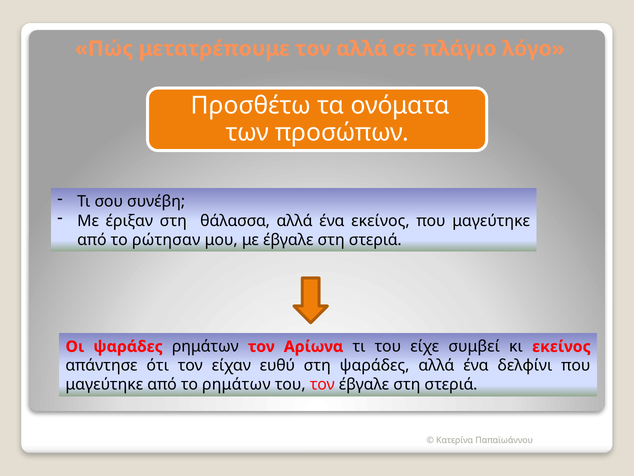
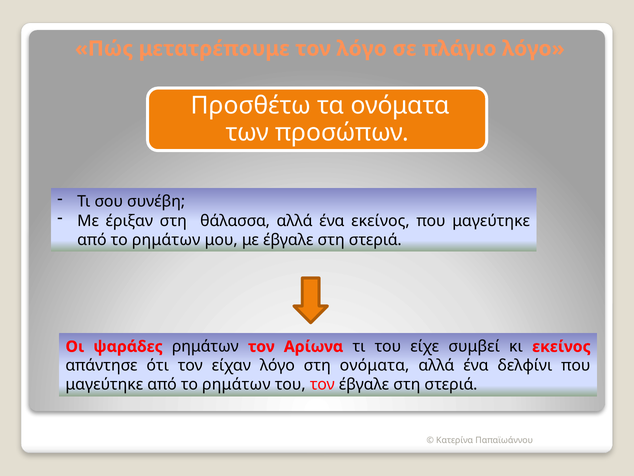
τον αλλά: αλλά -> λόγο (362, 49)
ρώτησαν: ρώτησαν -> ρημάτων (166, 240)
είχαν ευθύ: ευθύ -> λόγο (277, 365)
στη ψαράδες: ψαράδες -> ονόματα (375, 365)
